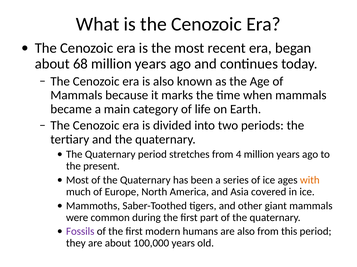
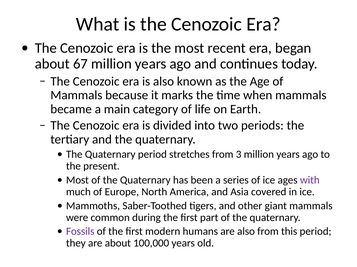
68: 68 -> 67 (80, 64)
4: 4 -> 3 (239, 155)
with colour: orange -> purple (310, 181)
